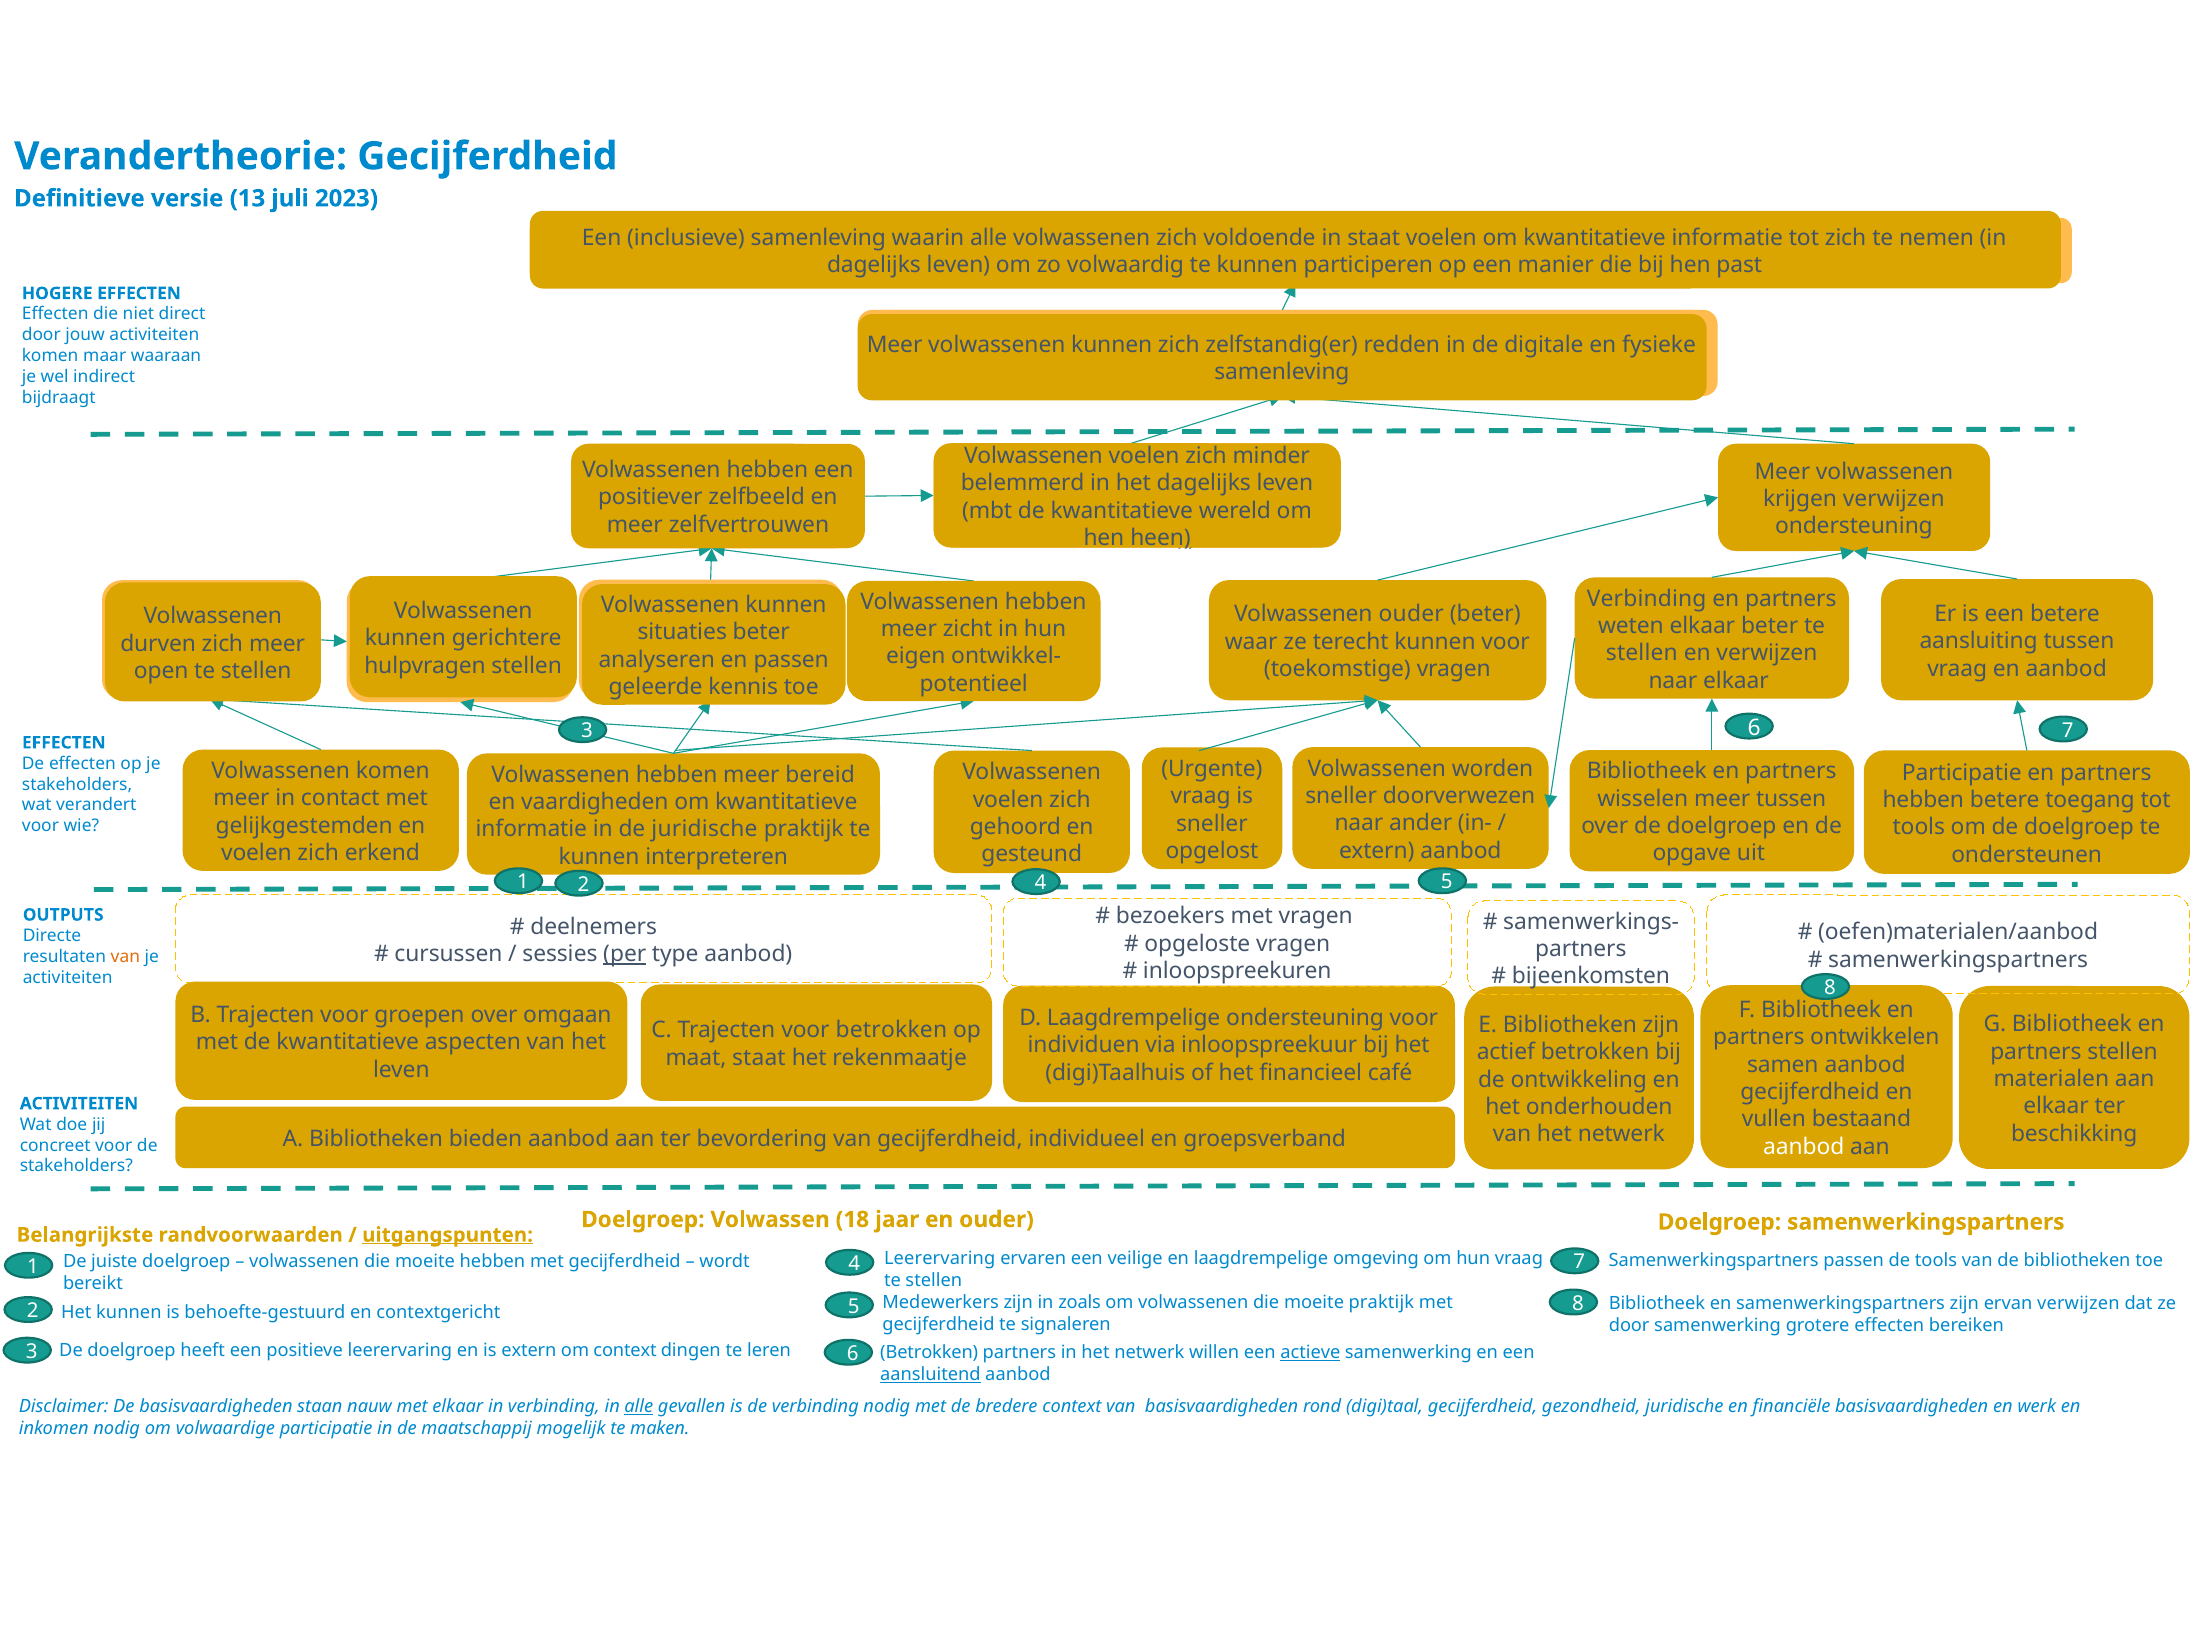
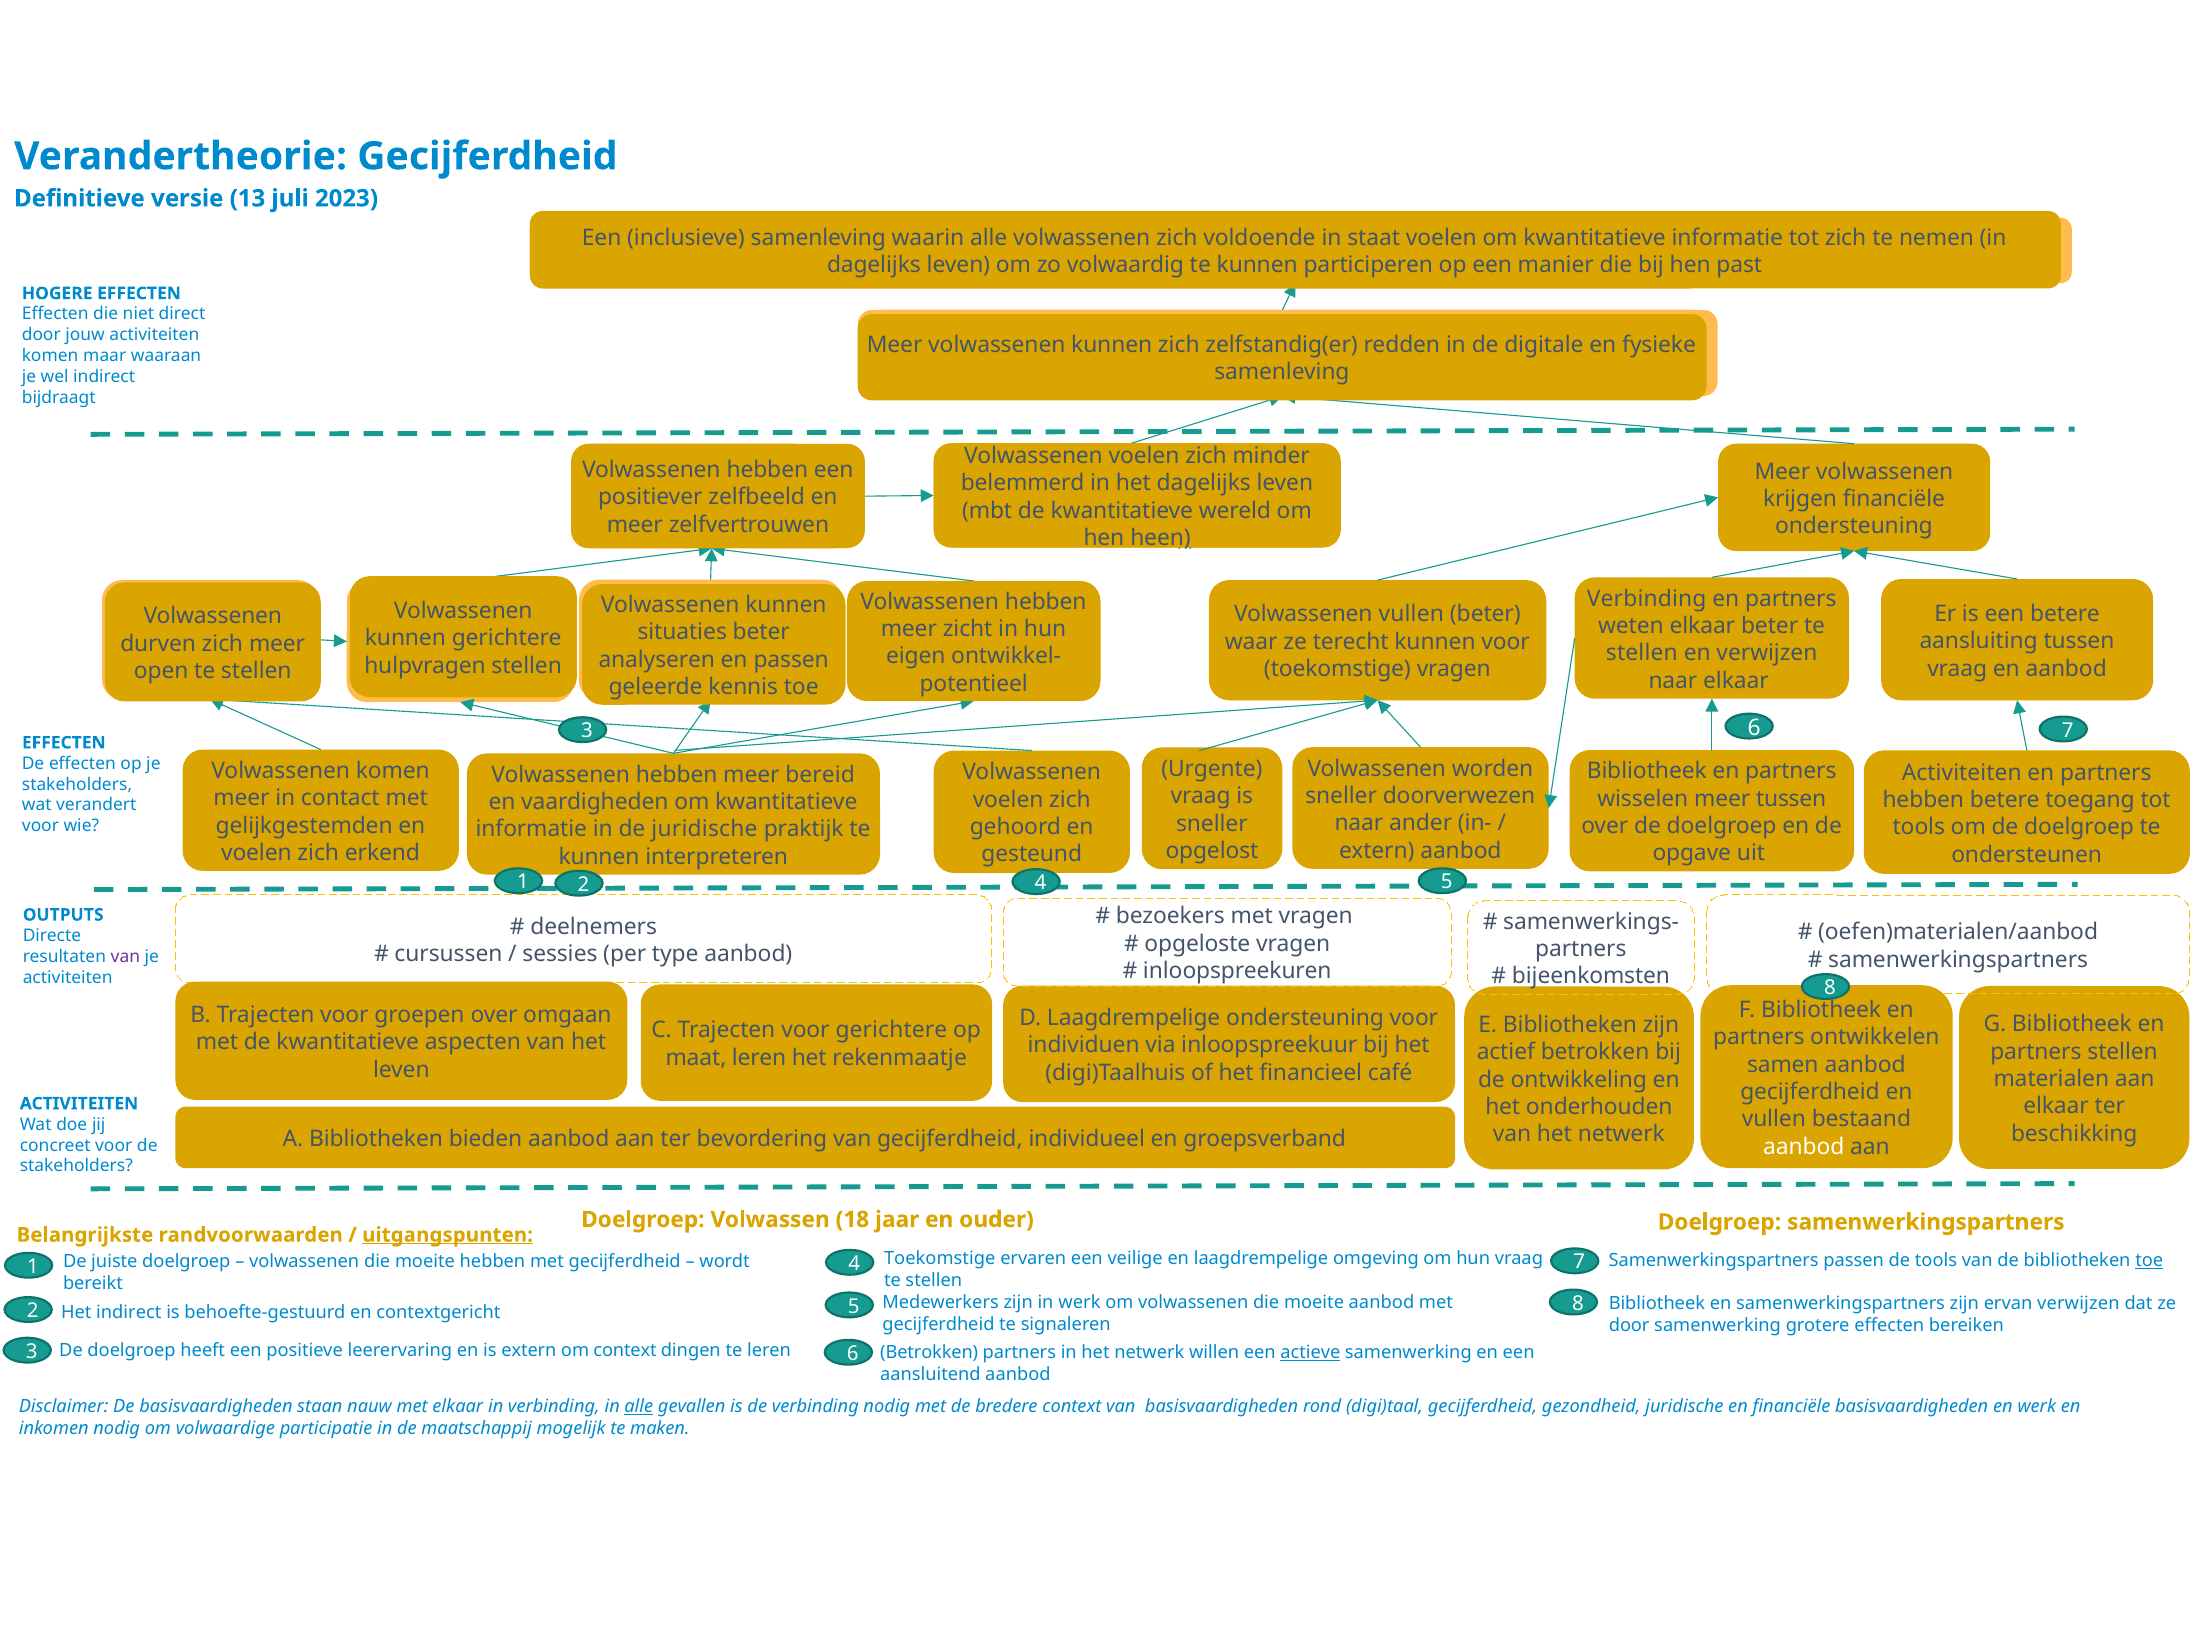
krijgen verwijzen: verwijzen -> financiële (1894, 499)
Volwassenen ouder: ouder -> vullen (1411, 615)
Participatie: Participatie -> Activiteiten (1962, 773)
per underline: present -> none (625, 955)
van colour: orange -> purple (125, 957)
voor betrokken: betrokken -> gerichtere (891, 1031)
maat staat: staat -> leren (759, 1058)
Leerervaring: Leerervaring -> Toekomstige (940, 1259)
toe underline: none -> present (2149, 1261)
in zoals: zoals -> werk (1079, 1303)
moeite praktijk: praktijk -> aanbod (1381, 1303)
Het kunnen: kunnen -> indirect (129, 1313)
aansluitend underline: present -> none (930, 1375)
